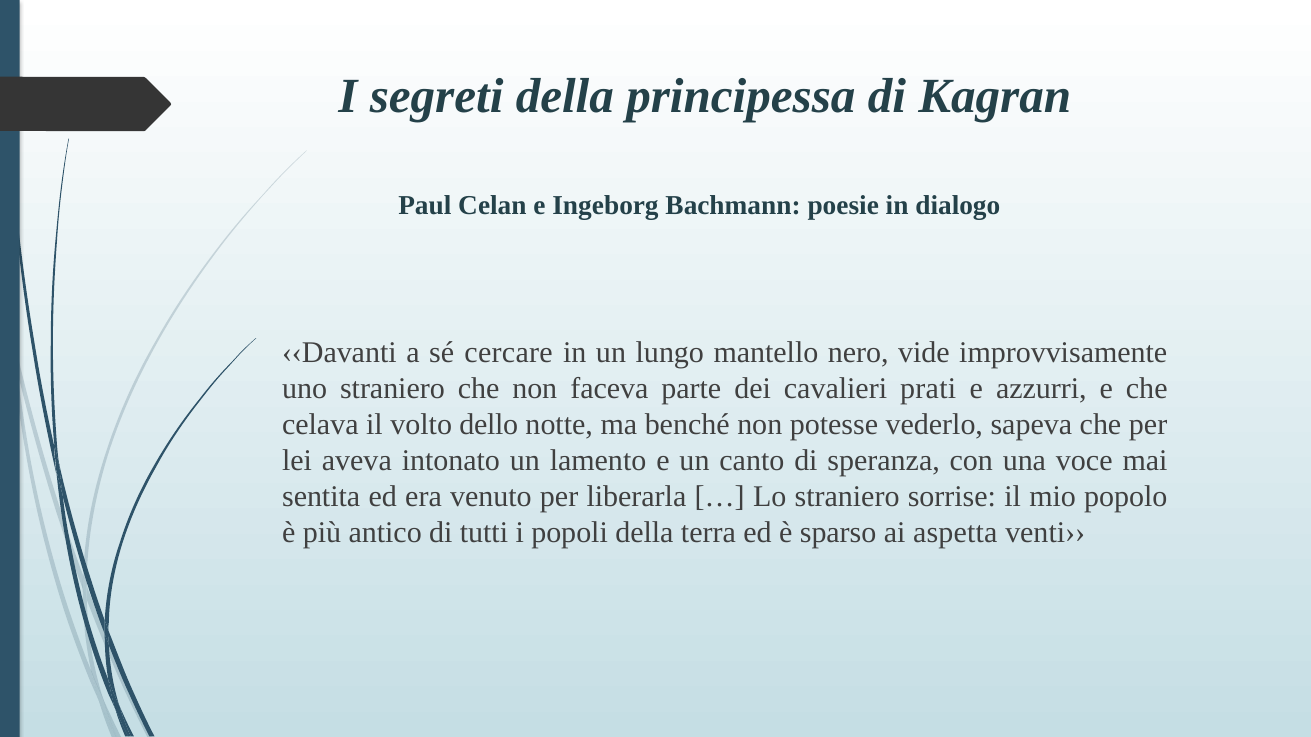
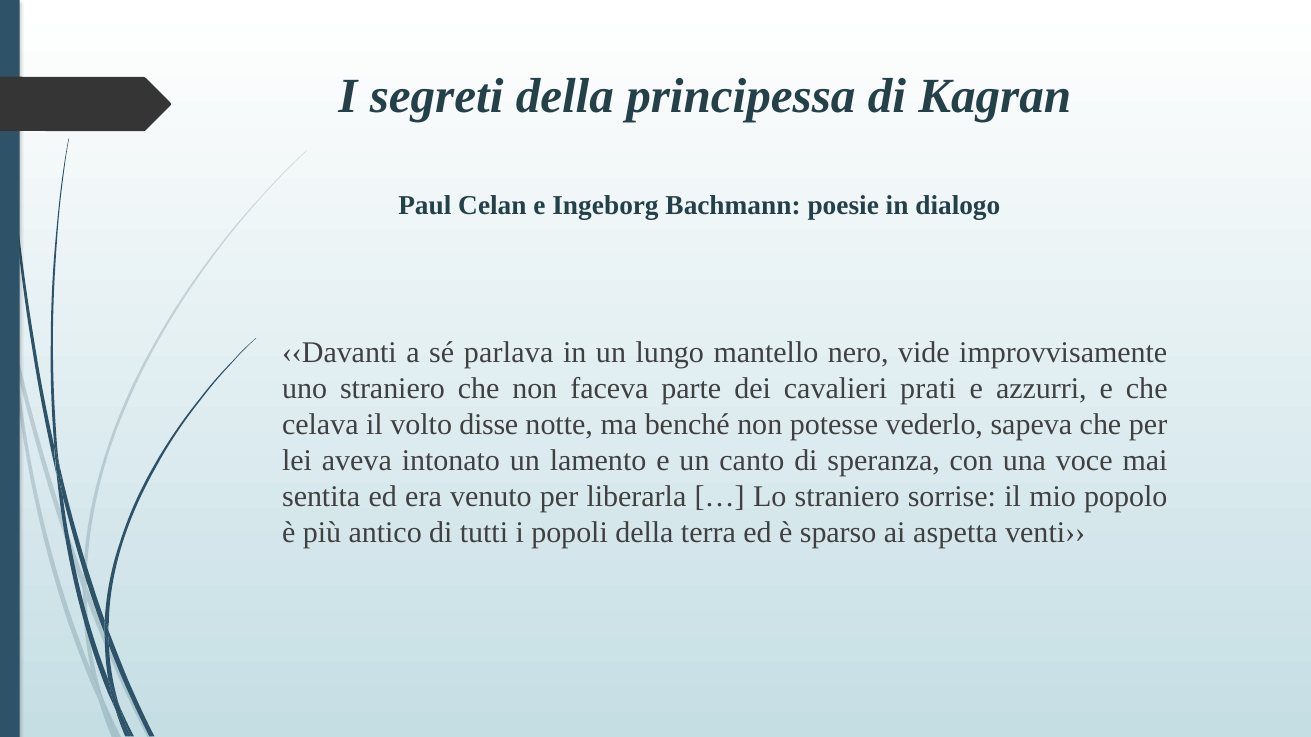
cercare: cercare -> parlava (509, 353)
dello: dello -> disse (489, 425)
